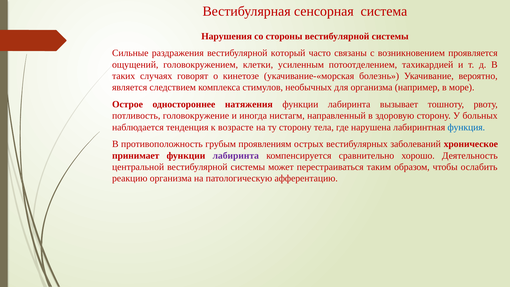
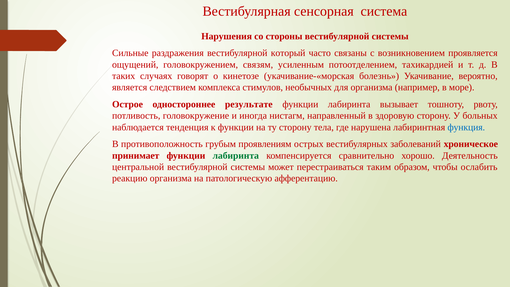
клетки: клетки -> связям (258, 65)
натяжения: натяжения -> результате (249, 104)
к возрасте: возрасте -> функции (236, 127)
лабиринта colour: purple -> green (236, 155)
